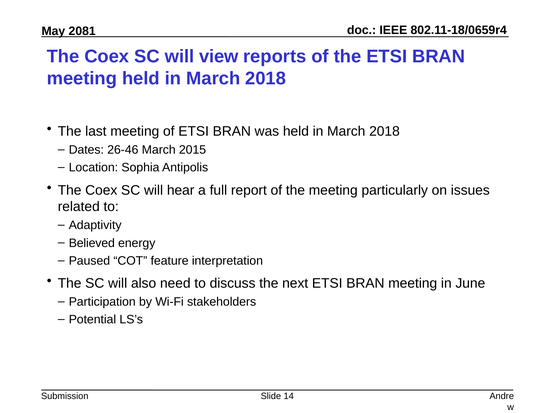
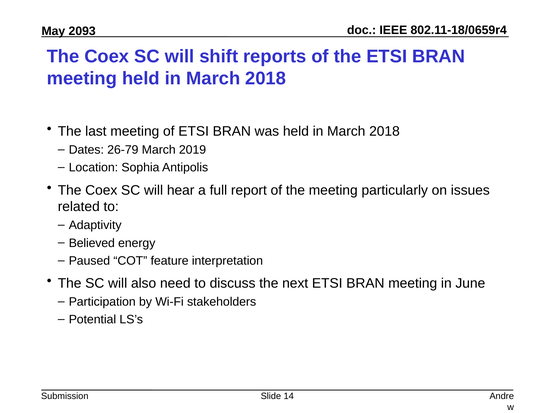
2081: 2081 -> 2093 (82, 31)
view: view -> shift (219, 56)
26-46: 26-46 -> 26-79 (123, 150)
2015: 2015 -> 2019 (193, 150)
